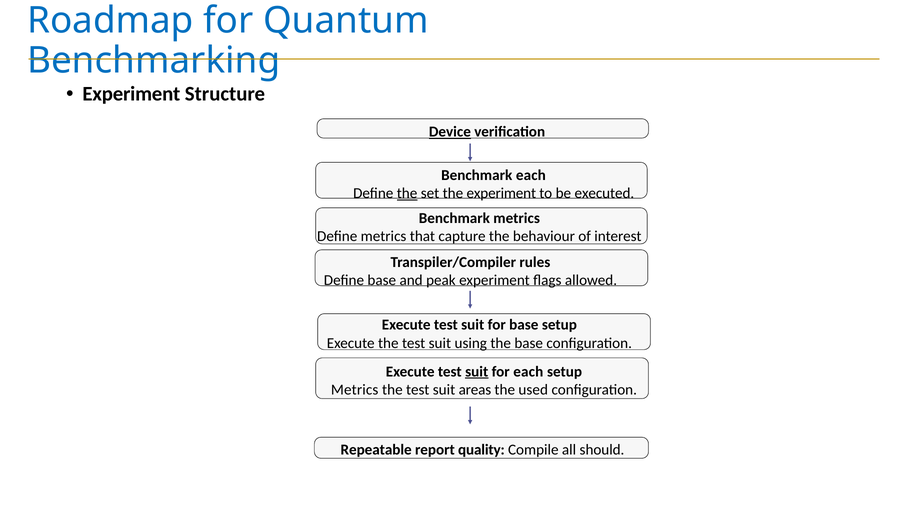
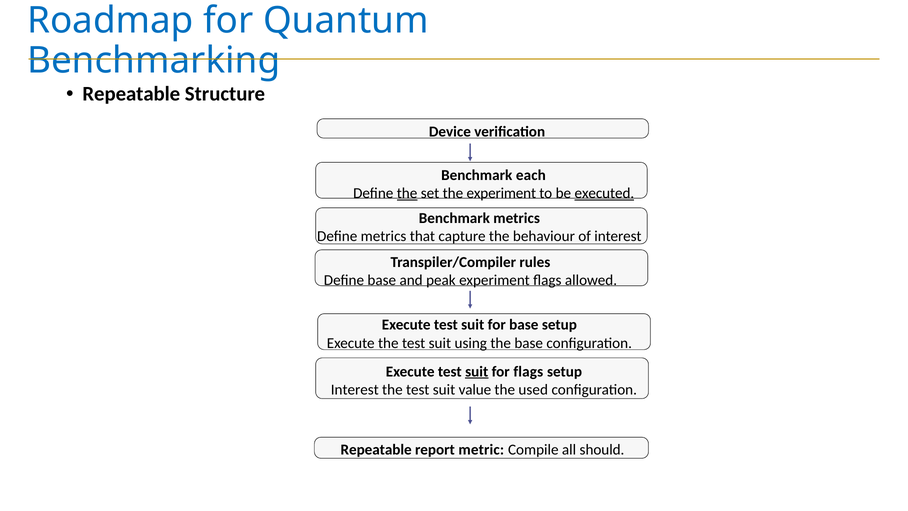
Experiment: Experiment -> Repeatable (131, 94)
Device underline: present -> none (450, 132)
executed underline: none -> present (604, 193)
for each: each -> flags (528, 371)
Metrics: Metrics -> Interest (355, 390)
areas: areas -> value (475, 390)
quality: quality -> metric (481, 450)
